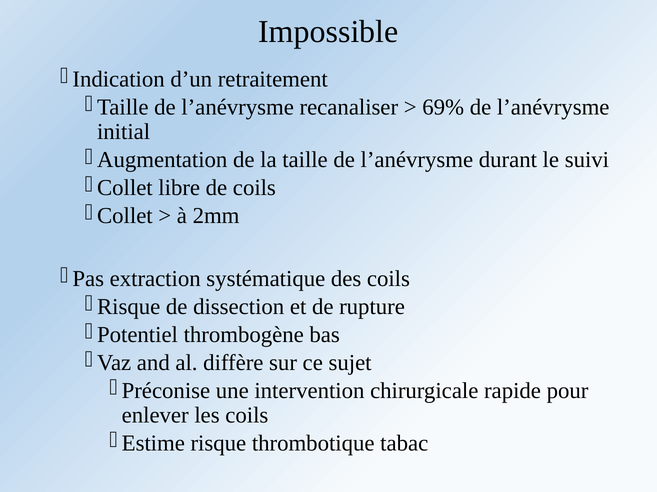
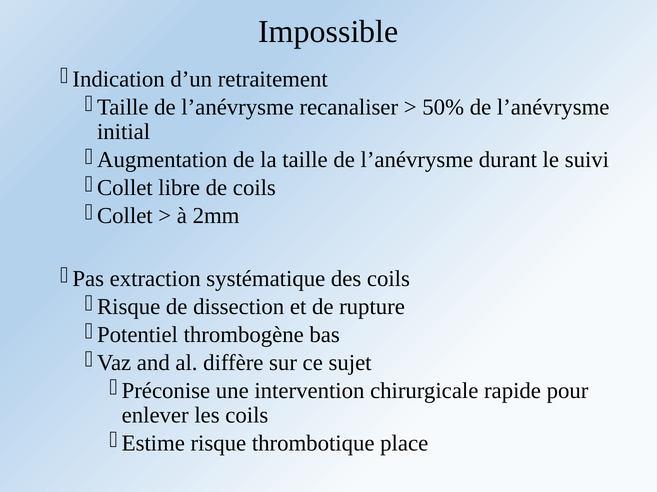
69%: 69% -> 50% (443, 107)
tabac: tabac -> place (404, 444)
